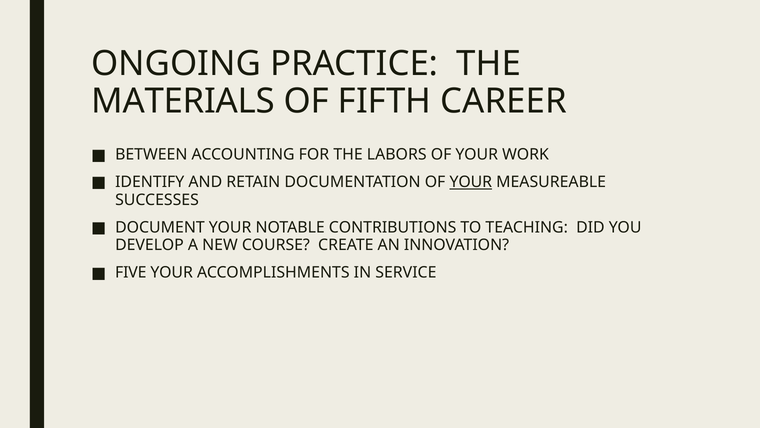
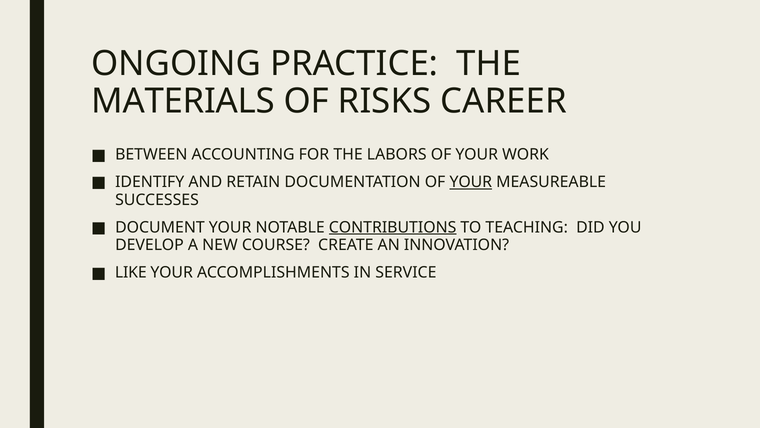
FIFTH: FIFTH -> RISKS (385, 101)
CONTRIBUTIONS underline: none -> present (393, 227)
FIVE: FIVE -> LIKE (131, 272)
